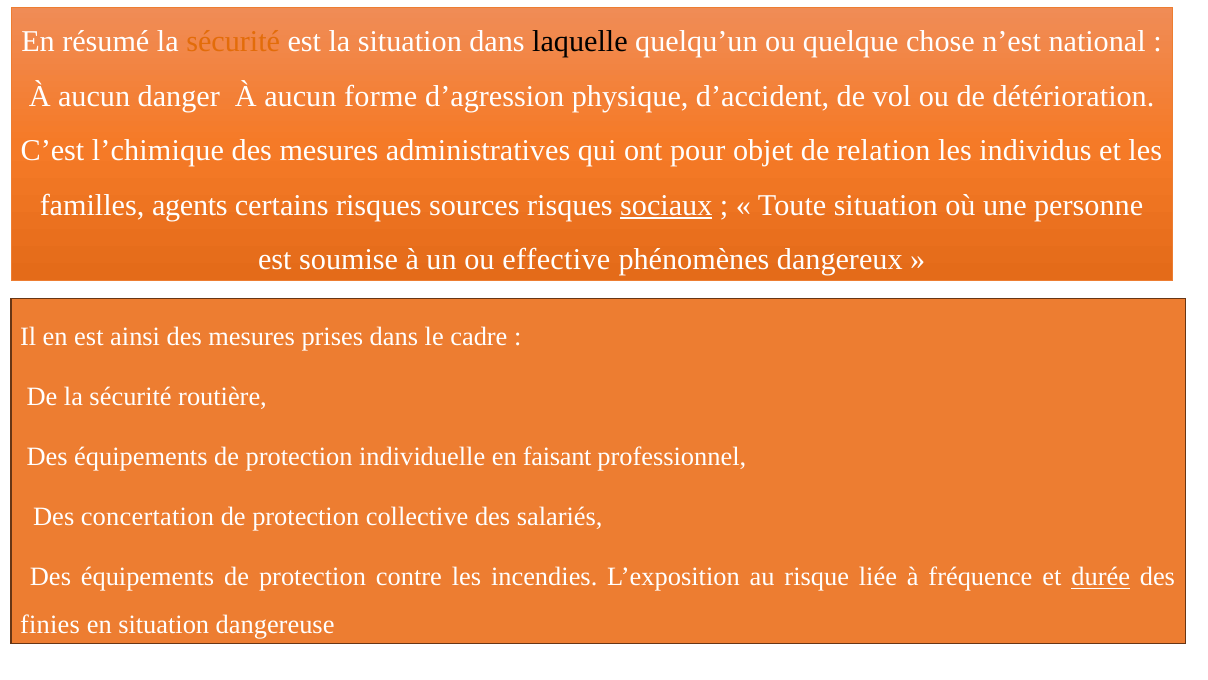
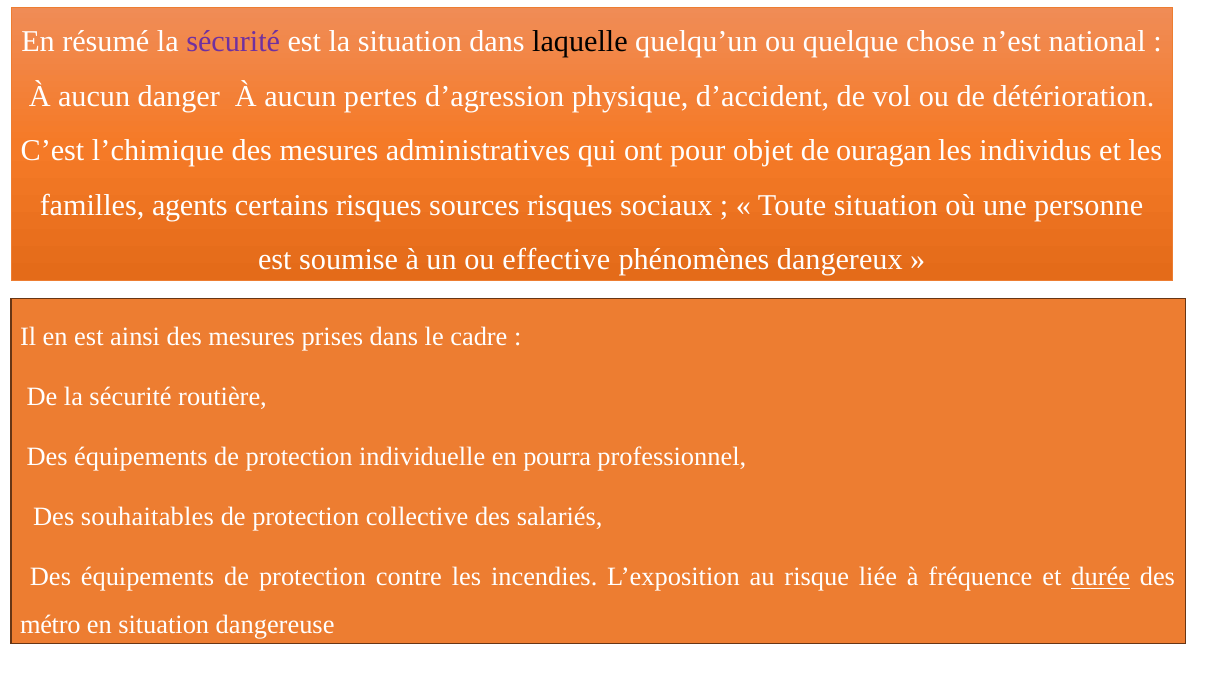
sécurité colour: orange -> purple (233, 42)
forme: forme -> pertes (381, 96)
relation: relation -> ouragan (884, 151)
sociaux underline: present -> none (666, 205)
faisant: faisant -> pourra (557, 456)
concertation: concertation -> souhaitables (147, 516)
finies: finies -> métro (50, 624)
